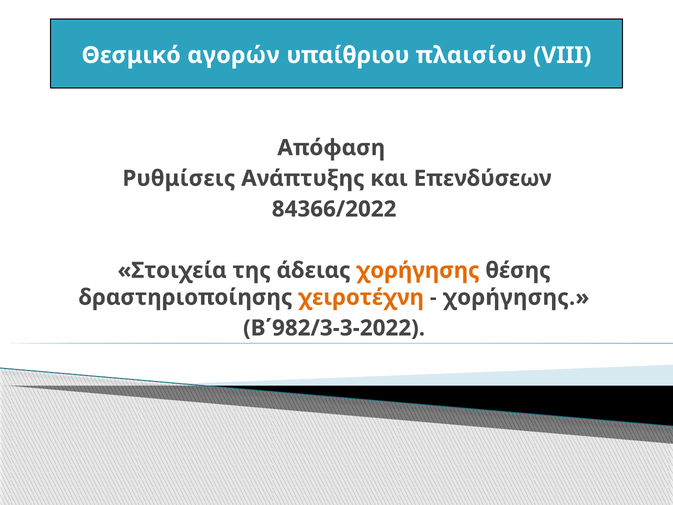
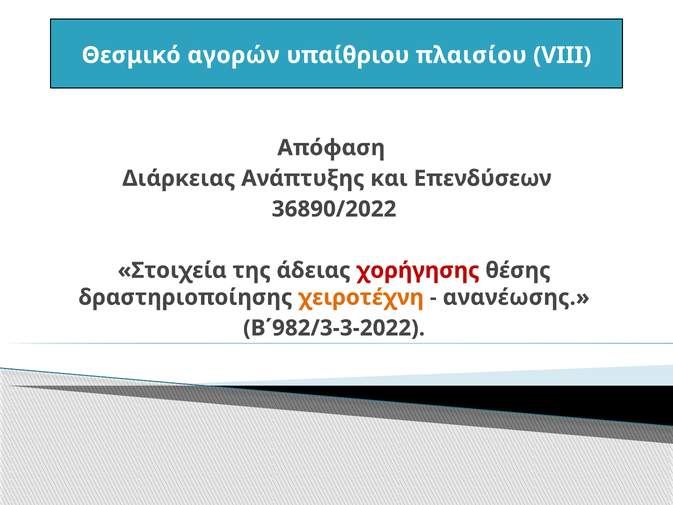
Ρυθμίσεις: Ρυθμίσεις -> Διάρκειας (179, 178)
84366/2022: 84366/2022 -> 36890/2022 (334, 209)
χορήγησης colour: orange -> red (418, 270)
χορήγησης: χορήγησης -> ανανέωσης (516, 297)
